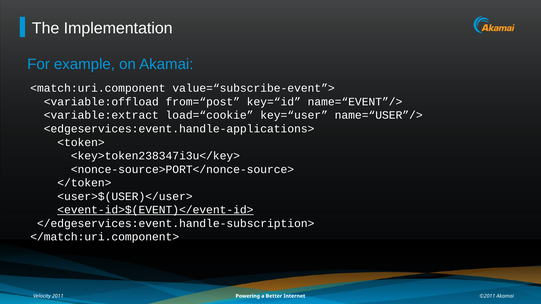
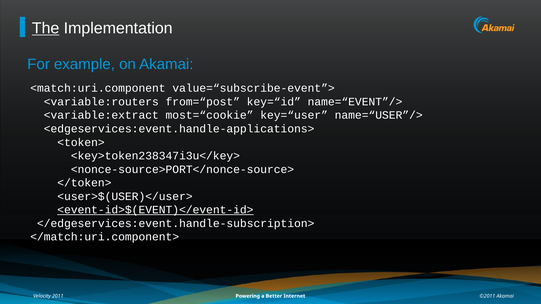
The underline: none -> present (46, 28)
<variable:offload: <variable:offload -> <variable:routers (101, 102)
load=“cookie: load=“cookie -> most=“cookie (210, 115)
